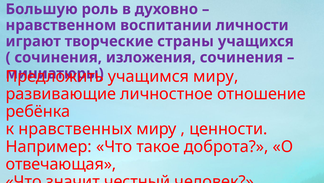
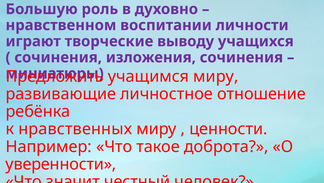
страны: страны -> выводу (186, 41)
отвечающая: отвечающая -> уверенности (61, 164)
